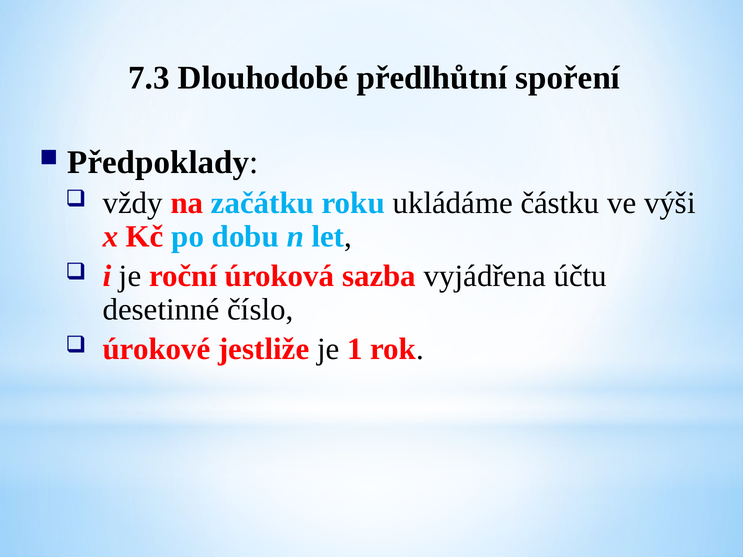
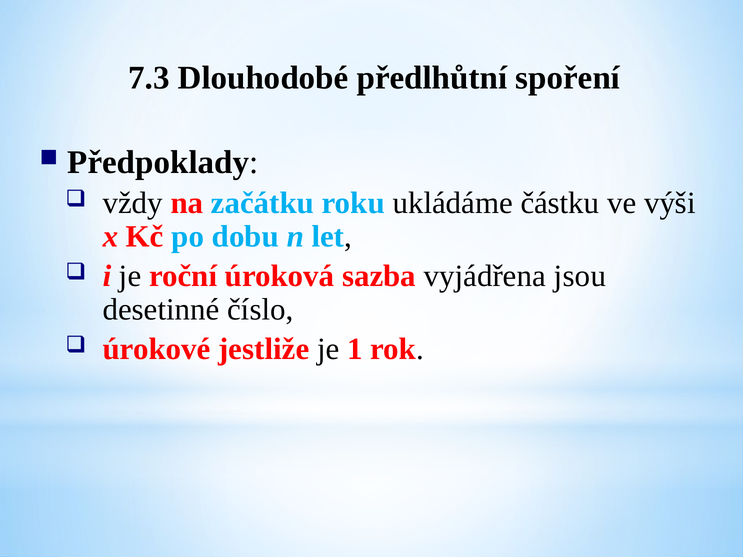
účtu: účtu -> jsou (580, 276)
